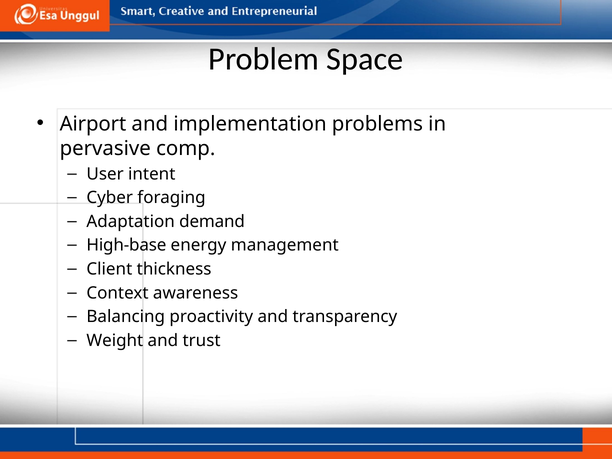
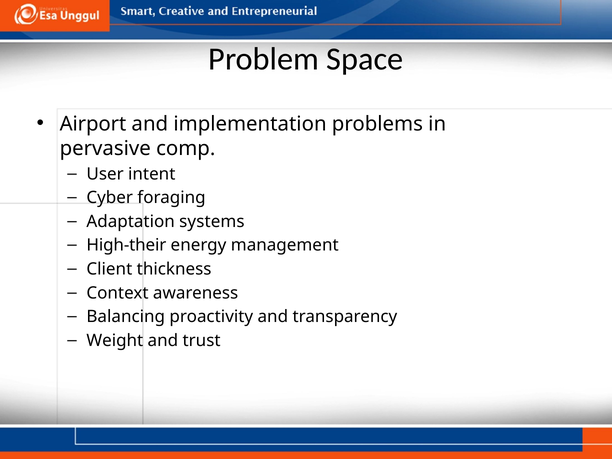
demand: demand -> systems (212, 222)
High-base: High-base -> High-their (126, 245)
